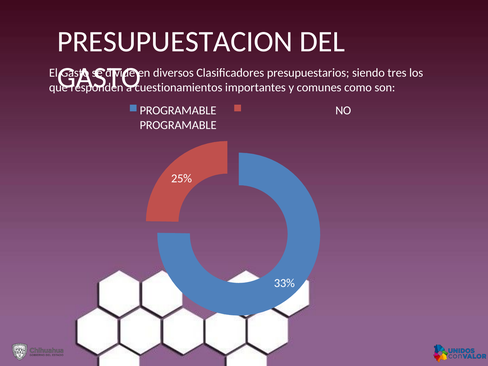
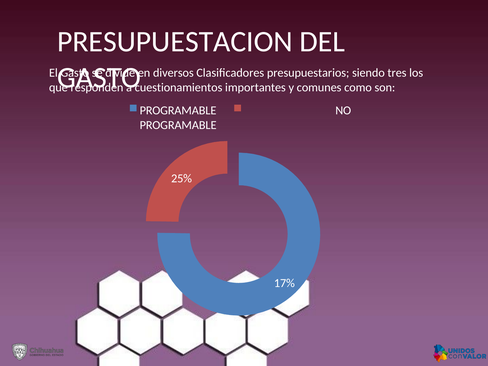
33%: 33% -> 17% (284, 283)
